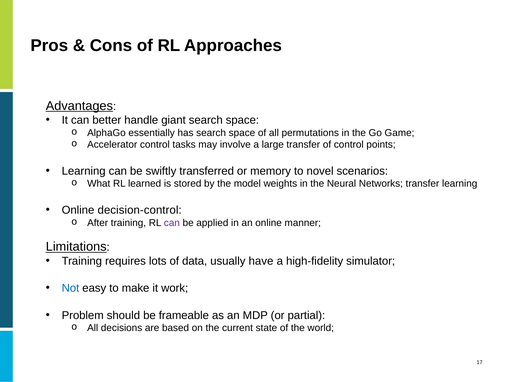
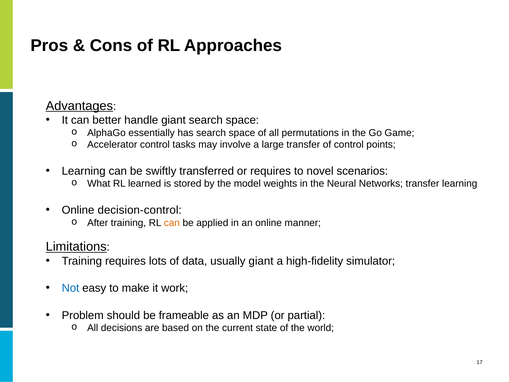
or memory: memory -> requires (271, 171)
can colour: purple -> orange (172, 223)
usually have: have -> giant (261, 261)
